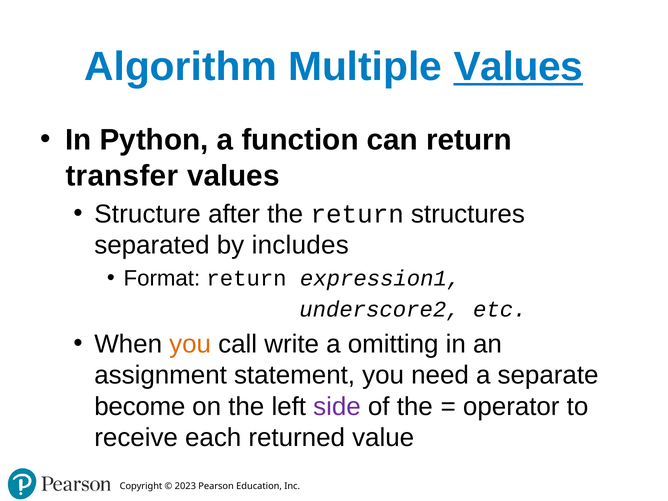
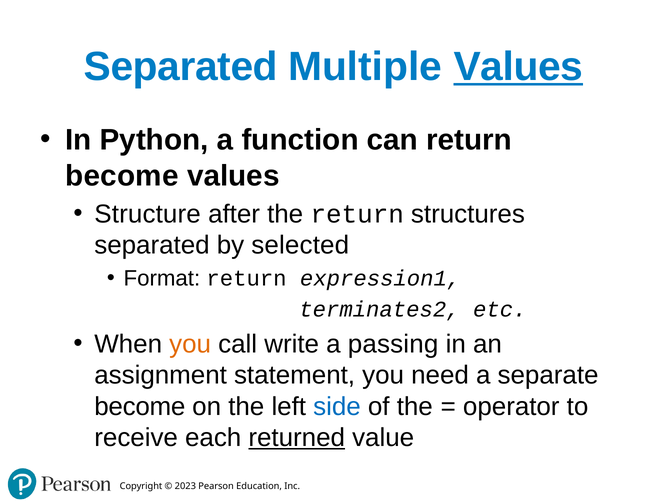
Algorithm: Algorithm -> Separated (181, 67)
transfer: transfer -> become (122, 176)
includes: includes -> selected (300, 245)
underscore2: underscore2 -> terminates2 (379, 310)
omitting: omitting -> passing (393, 344)
side colour: purple -> blue (337, 406)
returned underline: none -> present (297, 438)
